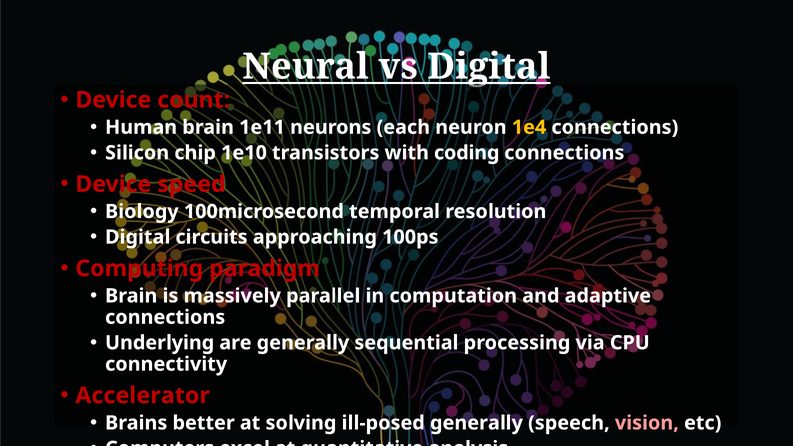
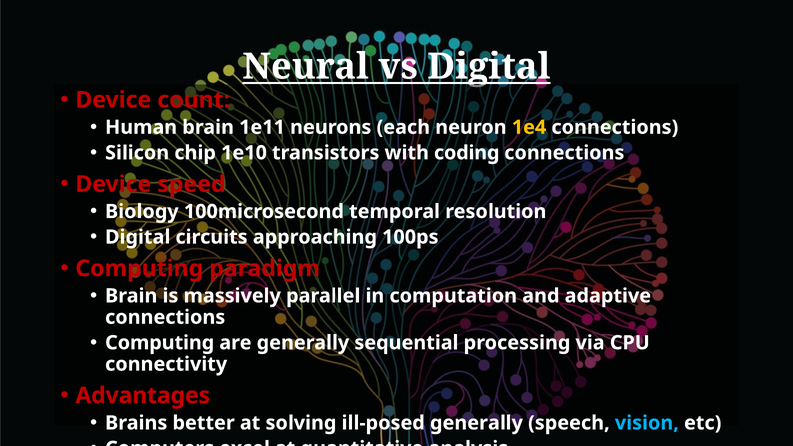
Underlying: Underlying -> Computing (160, 343)
Accelerator: Accelerator -> Advantages (143, 396)
vision colour: pink -> light blue (647, 423)
